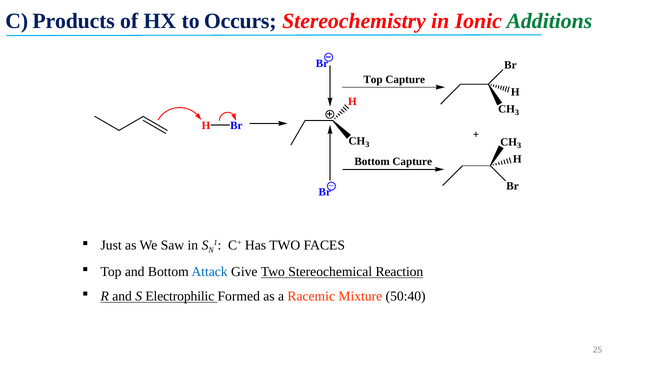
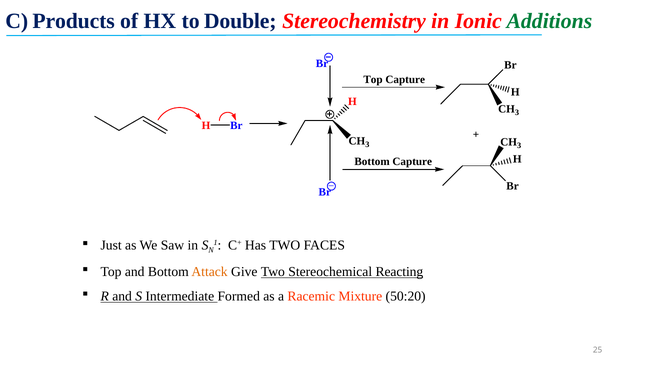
Occurs: Occurs -> Double (240, 21)
Attack colour: blue -> orange (210, 272)
Reaction: Reaction -> Reacting (399, 272)
Electrophilic: Electrophilic -> Intermediate (180, 296)
50:40: 50:40 -> 50:20 (406, 296)
